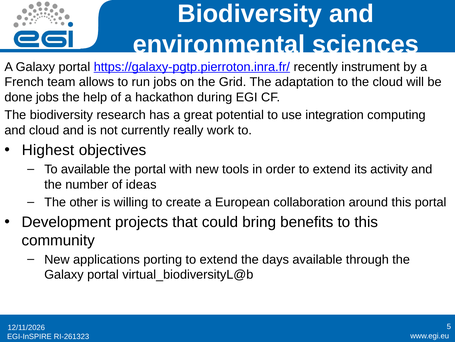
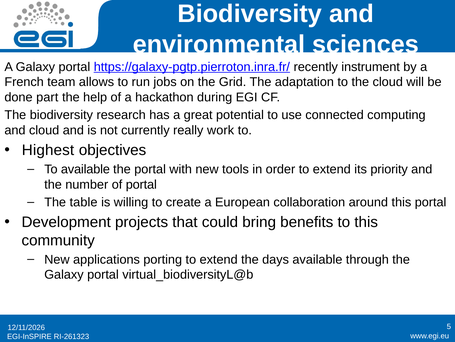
done jobs: jobs -> part (47, 97)
integration: integration -> connected (335, 115)
activity: activity -> priority (389, 169)
of ideas: ideas -> portal (141, 184)
other: other -> table (84, 202)
